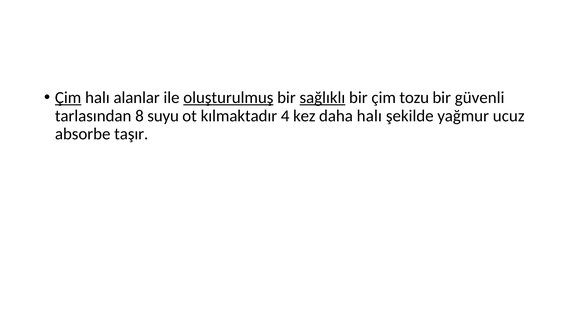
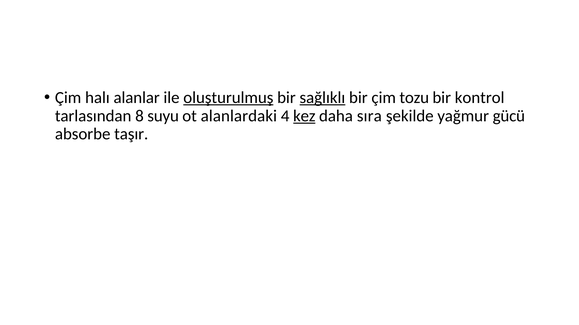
Çim underline: present -> none (68, 98)
güvenli: güvenli -> kontrol (480, 98)
kılmaktadır: kılmaktadır -> alanlardaki (239, 116)
kez underline: none -> present (304, 116)
daha halı: halı -> sıra (369, 116)
ucuz: ucuz -> gücü (509, 116)
